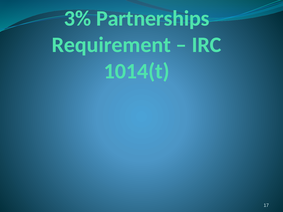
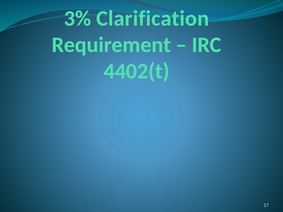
Partnerships: Partnerships -> Clarification (153, 18)
1014(t: 1014(t -> 4402(t (137, 71)
